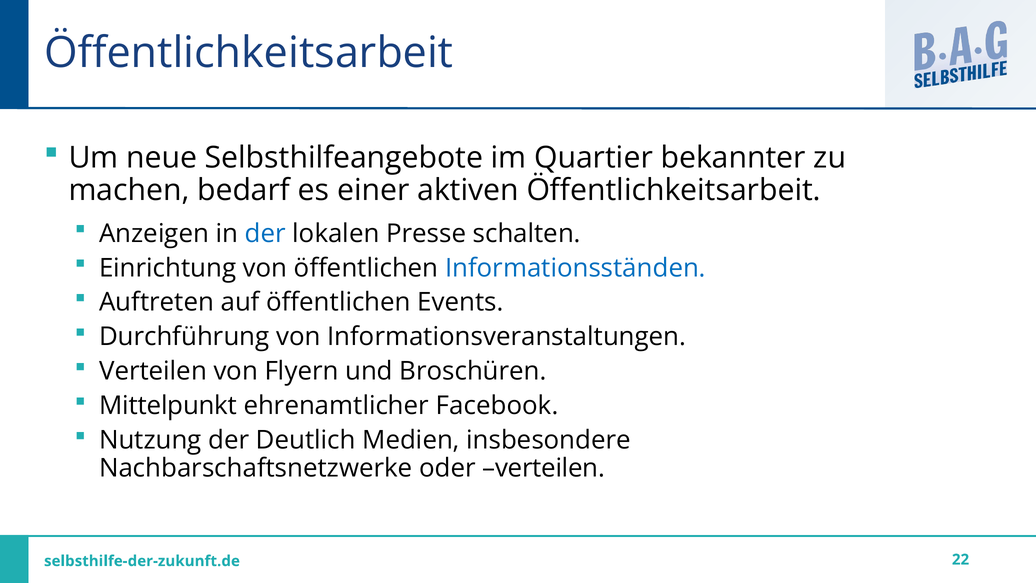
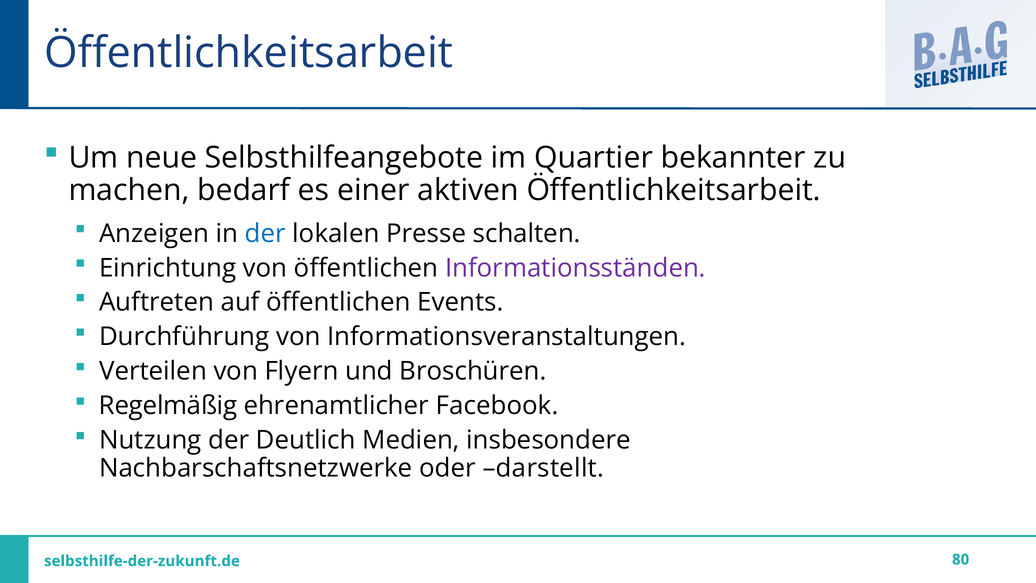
Informationsständen colour: blue -> purple (575, 268)
Mittelpunkt: Mittelpunkt -> Regelmäßig (168, 406)
oder verteilen: verteilen -> darstellt (543, 468)
22: 22 -> 80 (961, 559)
